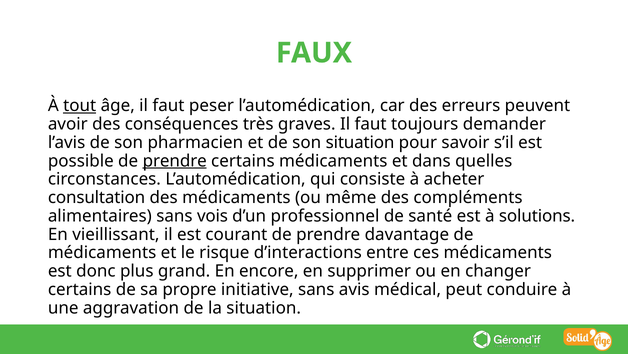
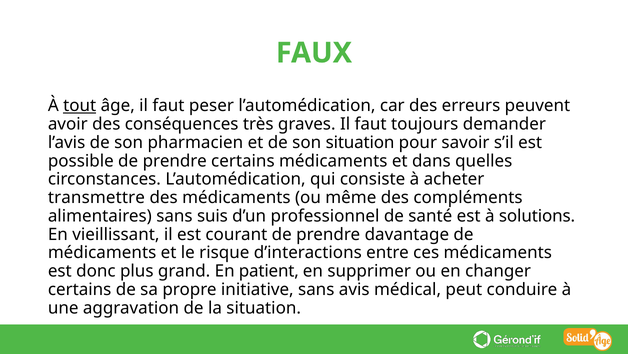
prendre underline: present -> none (175, 161)
consultation: consultation -> transmettre (96, 197)
vois: vois -> suis (212, 216)
encore: encore -> patient (269, 271)
